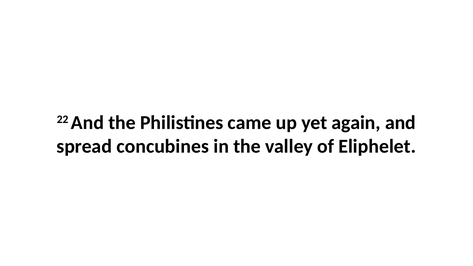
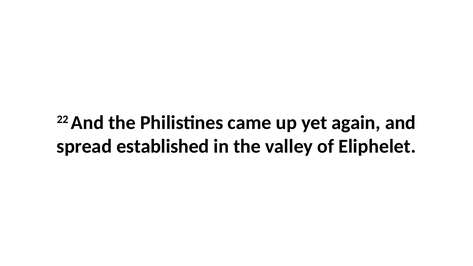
concubines: concubines -> established (163, 146)
